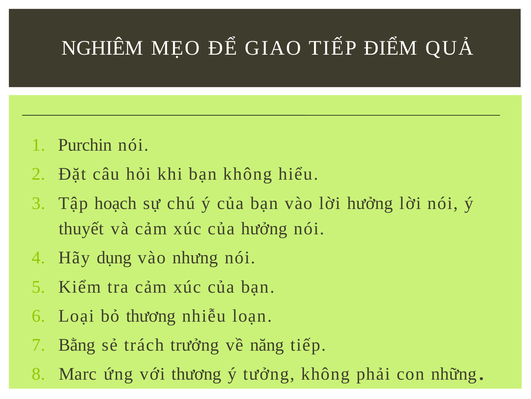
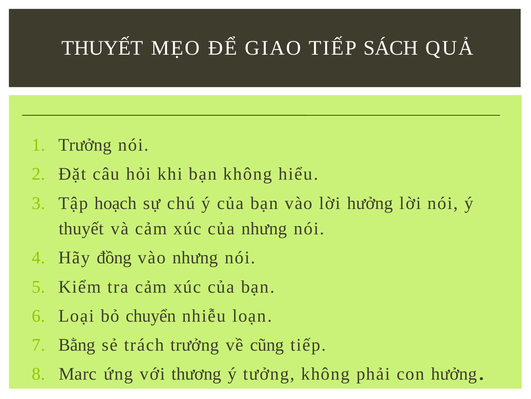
NGHIÊM: NGHIÊM -> THUYẾT (102, 48)
ĐIỂM: ĐIỂM -> SÁCH (391, 48)
Purchin: Purchin -> Trưởng (85, 145)
của hưởng: hưởng -> nhưng (264, 228)
dụng: dụng -> đồng (114, 257)
bỏ thương: thương -> chuyển (151, 315)
năng: năng -> cũng (267, 344)
con những: những -> hưởng (454, 373)
